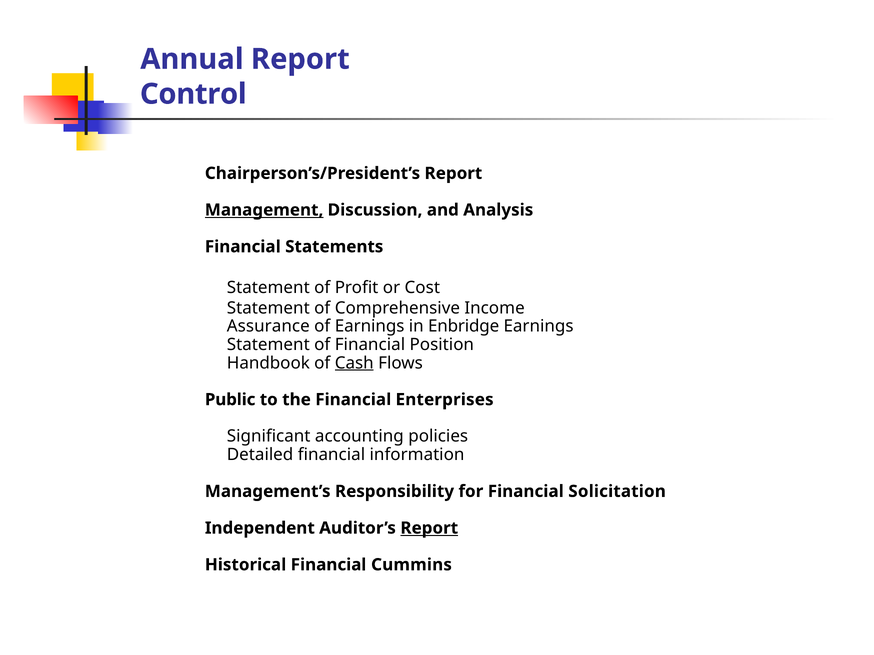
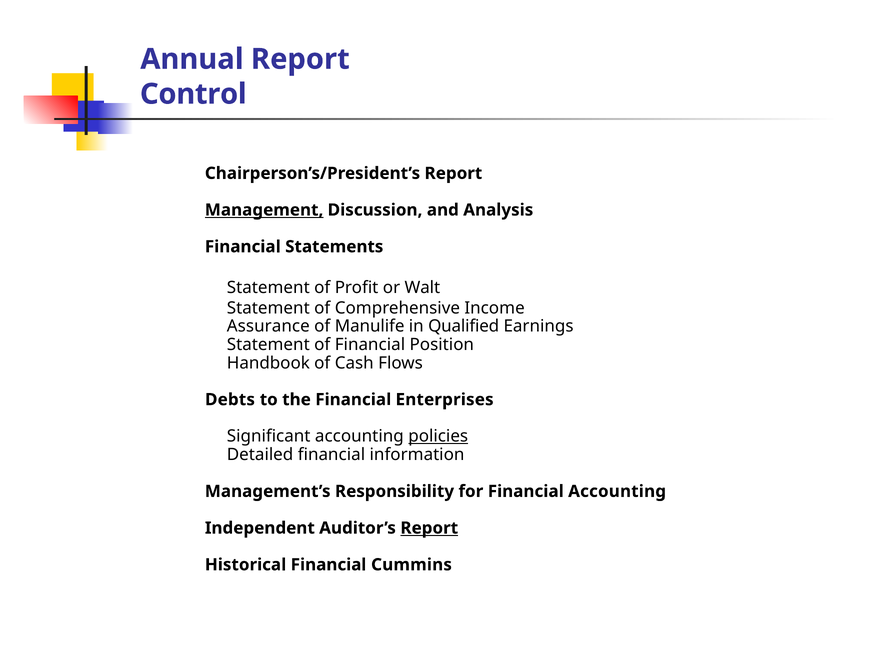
Cost: Cost -> Walt (422, 288)
of Earnings: Earnings -> Manulife (370, 326)
Enbridge: Enbridge -> Qualified (464, 326)
Cash underline: present -> none (354, 363)
Public: Public -> Debts (230, 400)
policies underline: none -> present (438, 437)
Financial Solicitation: Solicitation -> Accounting (617, 492)
